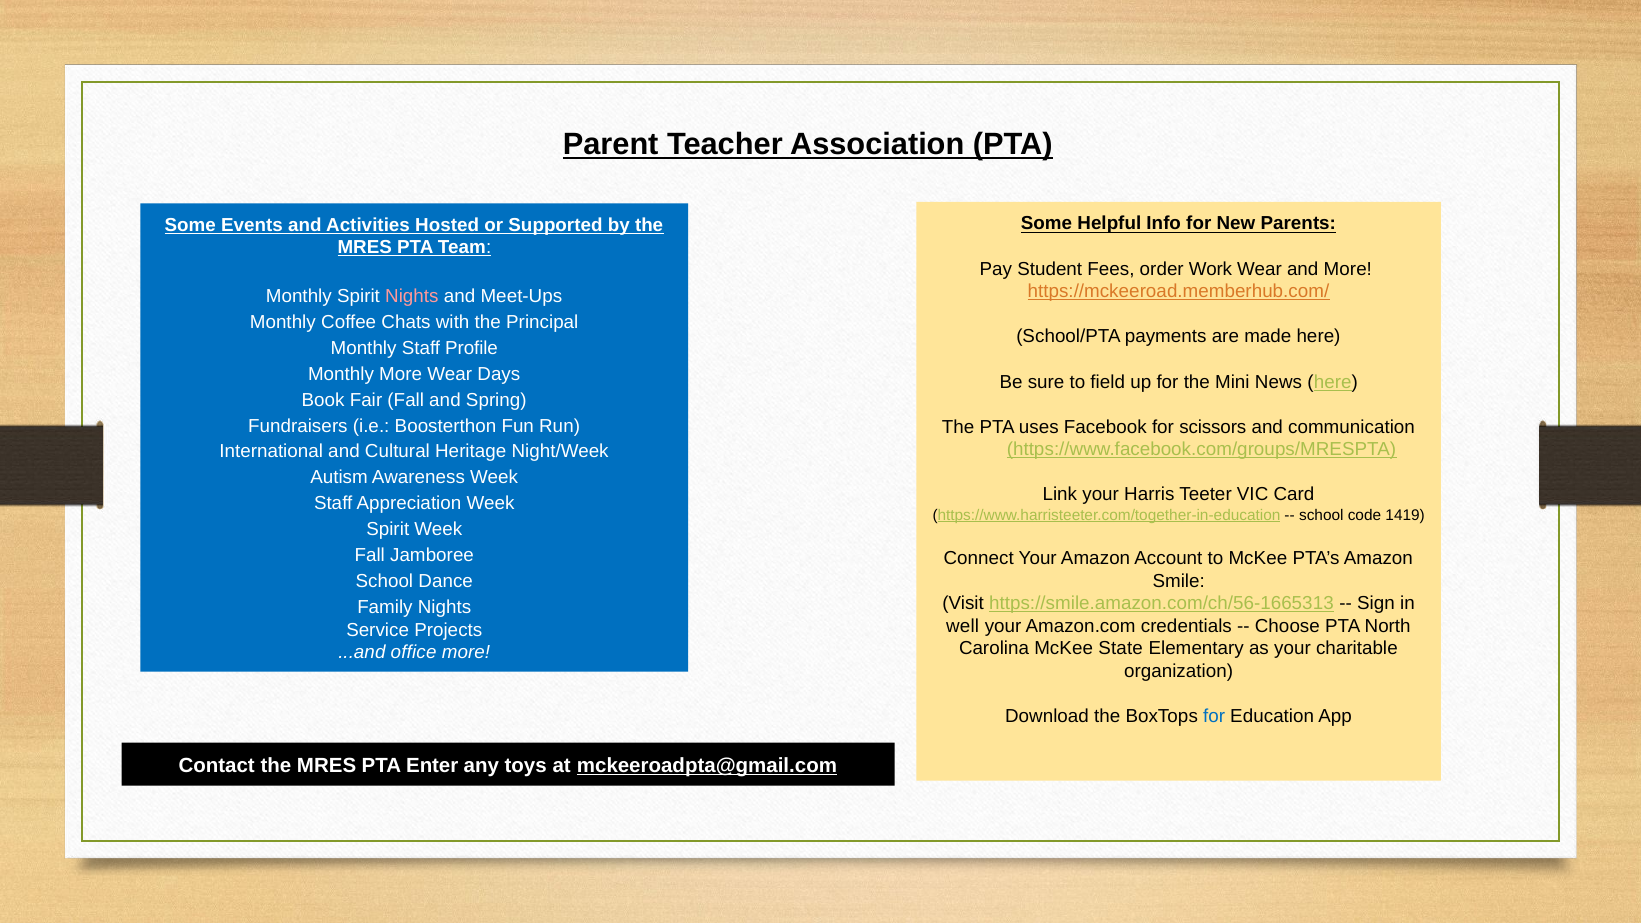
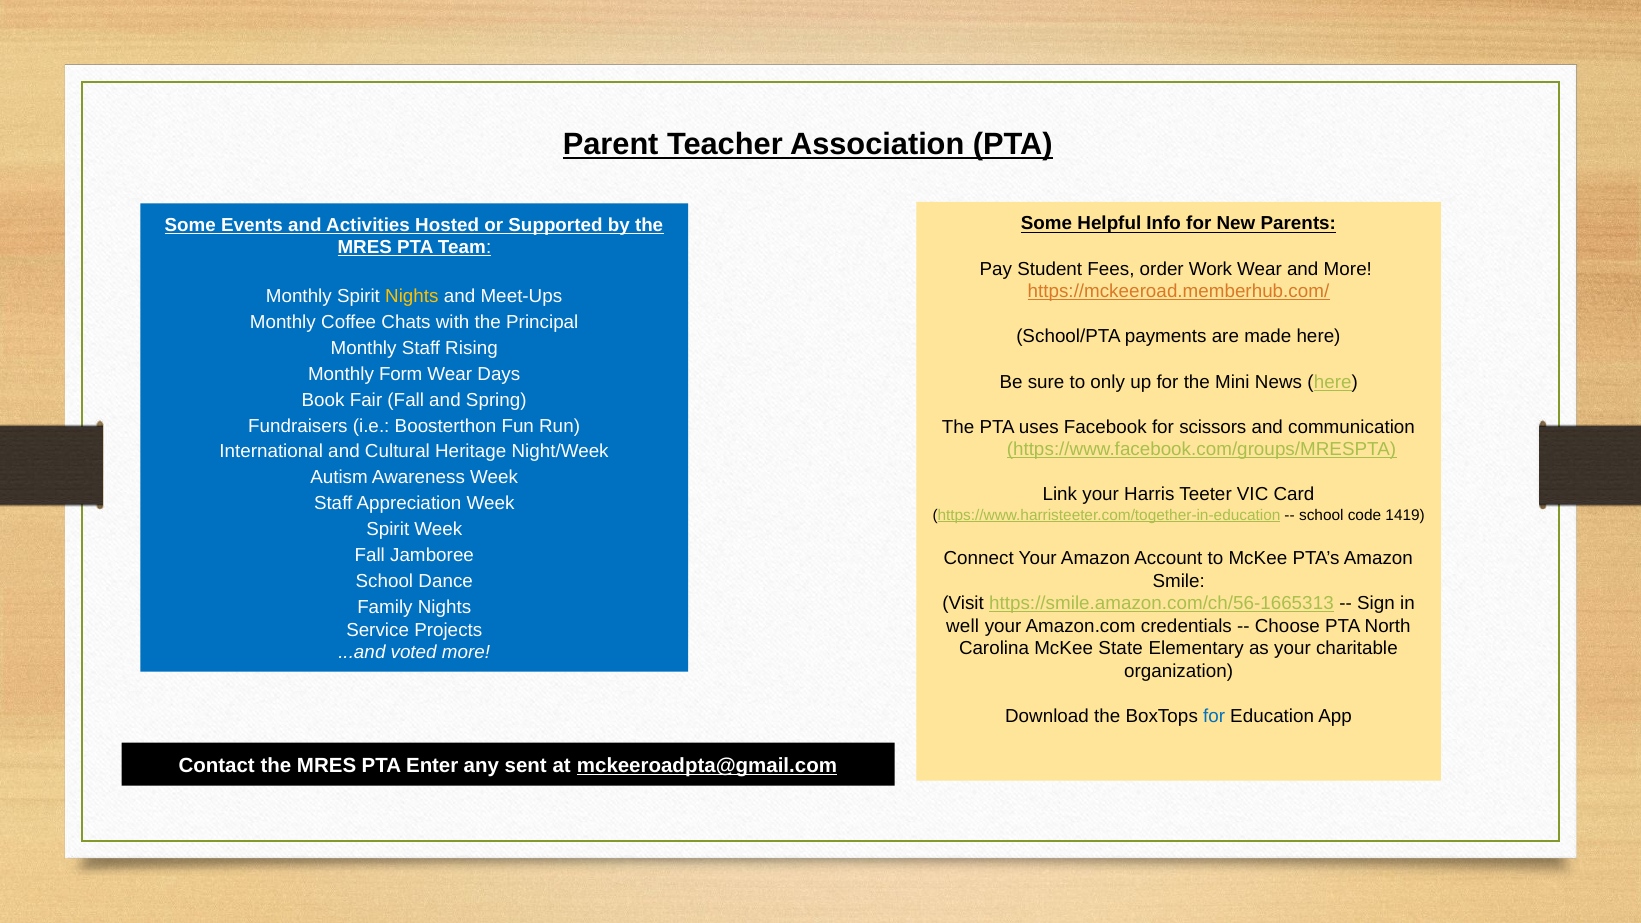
Nights colour: pink -> yellow (412, 296)
Profile: Profile -> Rising (471, 348)
Monthly More: More -> Form (401, 374)
field: field -> only (1108, 382)
office: office -> voted (414, 652)
toys: toys -> sent (526, 766)
